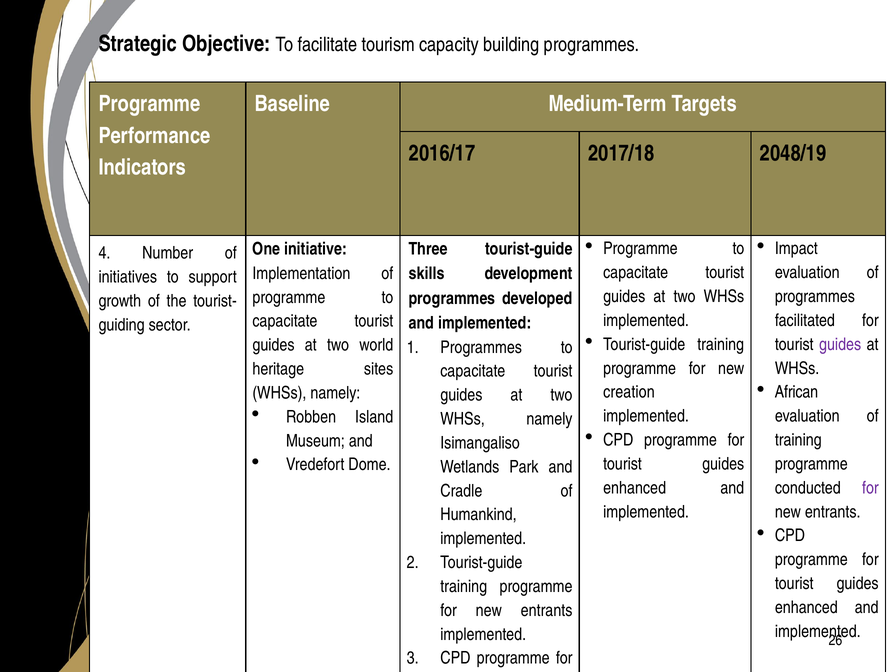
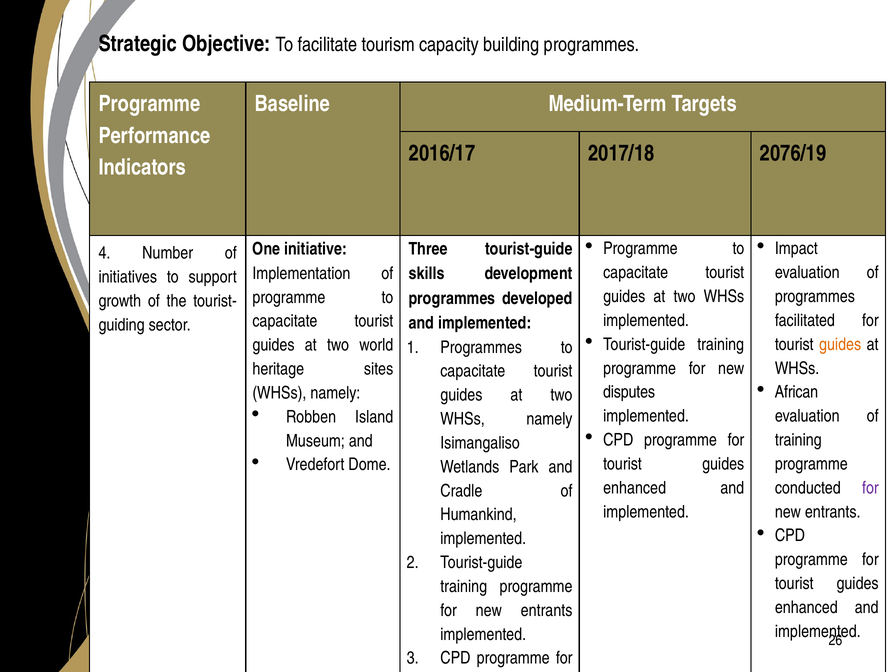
2048/19: 2048/19 -> 2076/19 (793, 153)
guides colour: purple -> orange (840, 344)
creation: creation -> disputes (629, 392)
